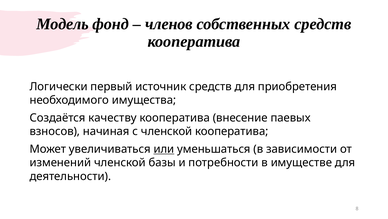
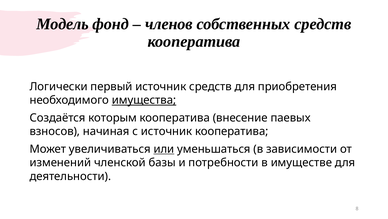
имущества underline: none -> present (144, 100)
качеству: качеству -> которым (113, 117)
с членской: членской -> источник (167, 131)
